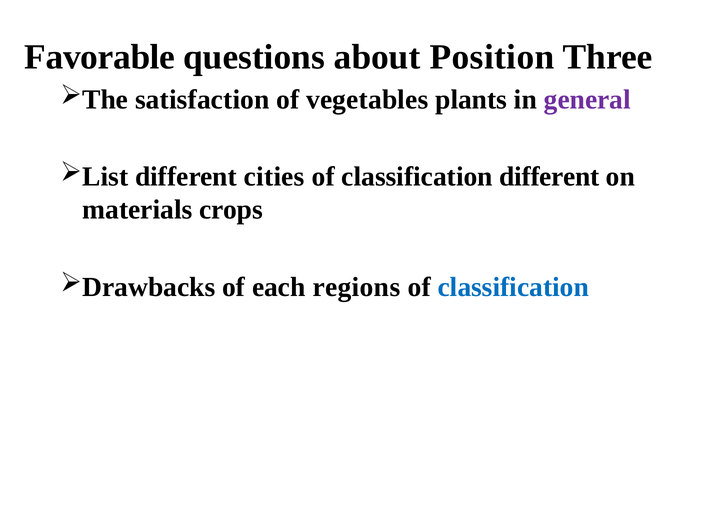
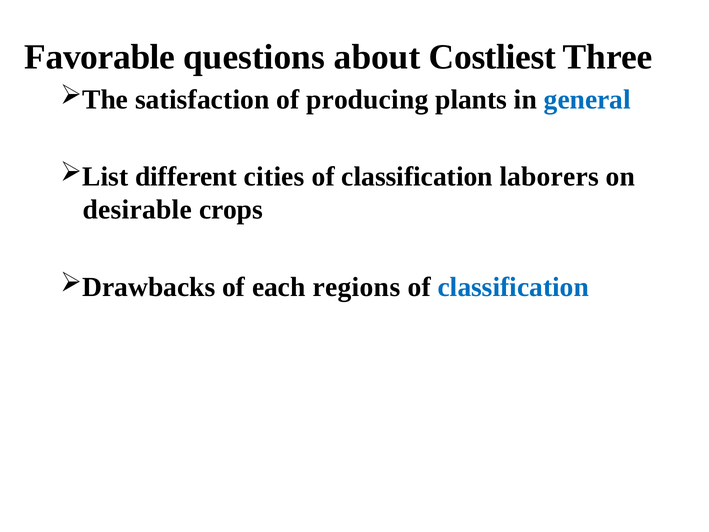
Position: Position -> Costliest (492, 57)
vegetables: vegetables -> producing (367, 100)
general colour: purple -> blue (587, 100)
classification different: different -> laborers (549, 177)
materials: materials -> desirable (137, 210)
